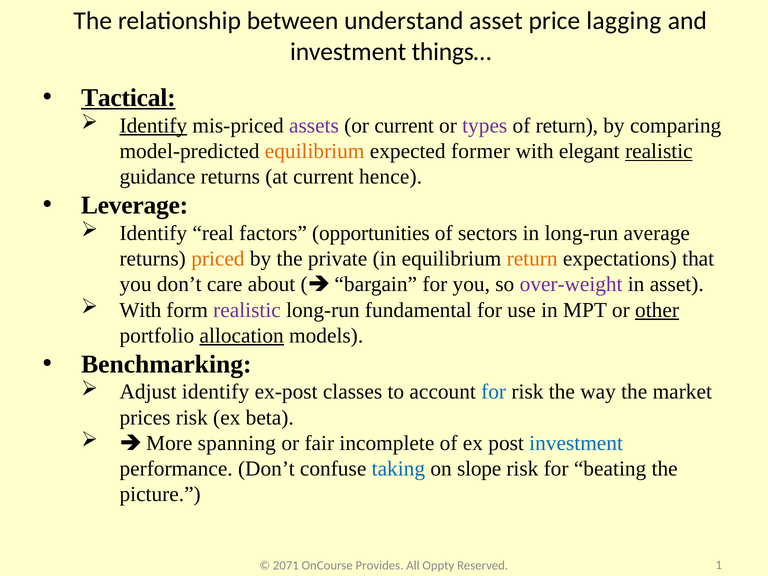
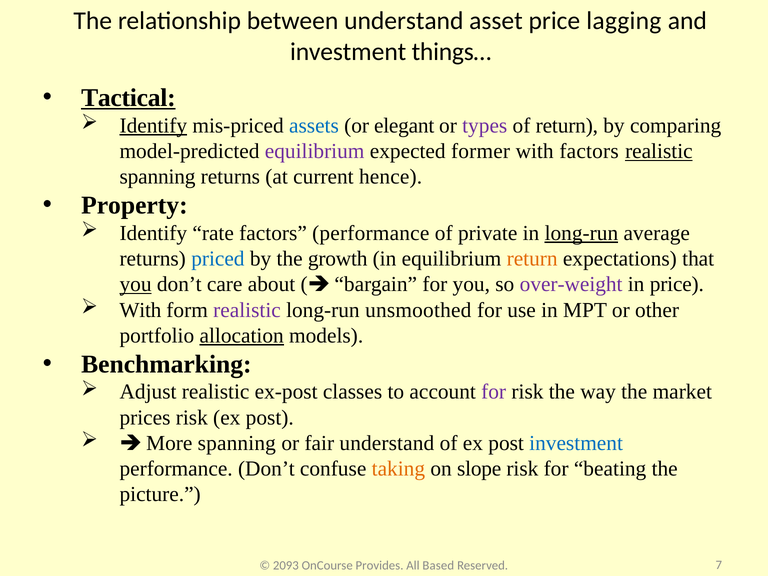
assets colour: purple -> blue (314, 126)
or current: current -> elegant (404, 126)
equilibrium colour: orange -> purple (315, 151)
with elegant: elegant -> factors (589, 151)
guidance: guidance -> spanning (158, 177)
Leverage: Leverage -> Property (134, 205)
real: real -> rate (213, 233)
factors opportunities: opportunities -> performance (371, 233)
sectors: sectors -> private (488, 233)
long-run underline: none -> present (581, 233)
priced colour: orange -> blue (218, 259)
private: private -> growth (338, 259)
you underline: none -> present (136, 284)
in asset: asset -> price (677, 284)
fundamental: fundamental -> unsmoothed (418, 310)
other underline: present -> none (657, 310)
Adjust identify: identify -> realistic (216, 392)
for colour: blue -> purple (494, 392)
risk ex beta: beta -> post (270, 418)
fair incomplete: incomplete -> understand (387, 443)
taking colour: blue -> orange (398, 469)
2071: 2071 -> 2093 (286, 565)
Oppty: Oppty -> Based (438, 565)
1: 1 -> 7 (719, 565)
